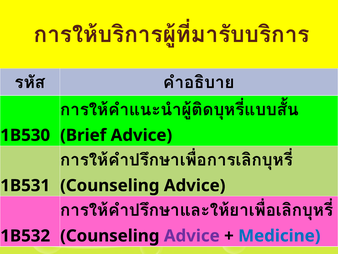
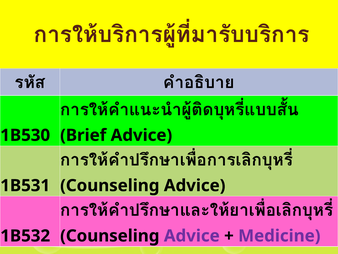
Medicine colour: blue -> purple (279, 235)
